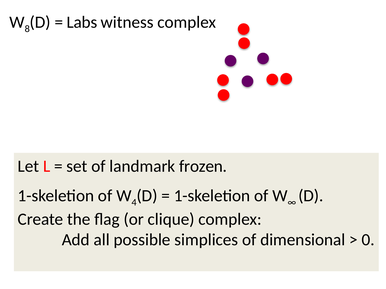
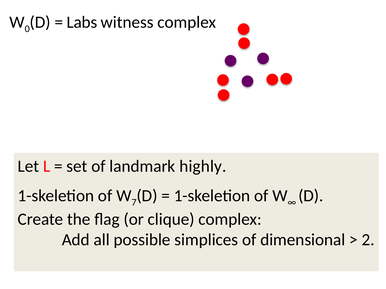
8: 8 -> 0 (27, 29)
frozen: frozen -> highly (203, 167)
4: 4 -> 7 (134, 203)
0: 0 -> 2 (368, 240)
